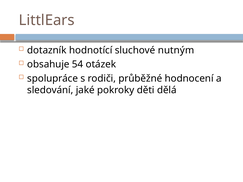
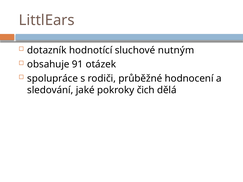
54: 54 -> 91 (78, 64)
děti: děti -> čich (146, 90)
